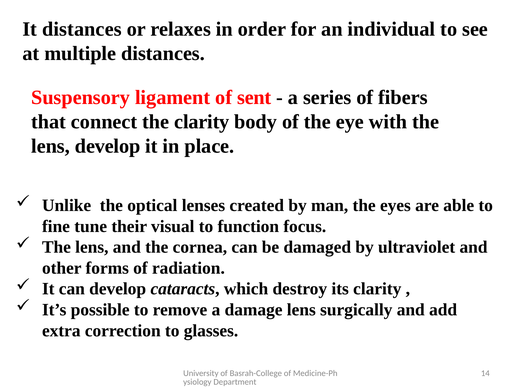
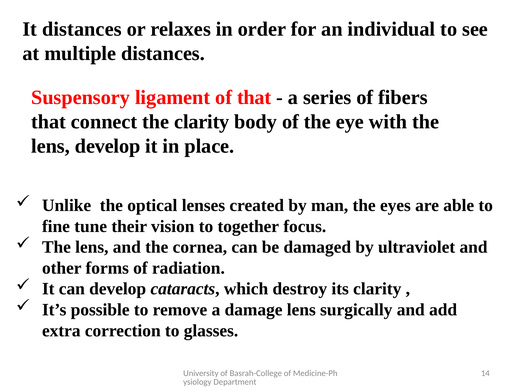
of sent: sent -> that (254, 98)
visual: visual -> vision (173, 226)
function: function -> together (248, 226)
